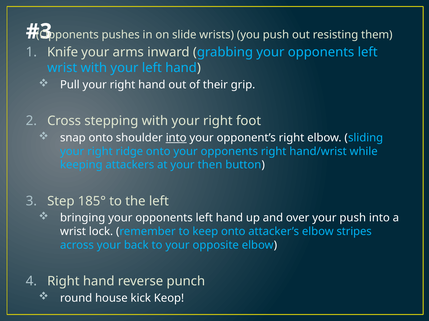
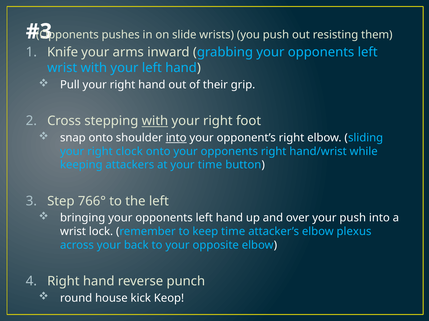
with underline: none -> present (155, 121)
ridge: ridge -> clock (129, 152)
your then: then -> time (210, 165)
185°: 185° -> 766° (92, 202)
keep onto: onto -> time (233, 232)
stripes: stripes -> plexus (354, 232)
